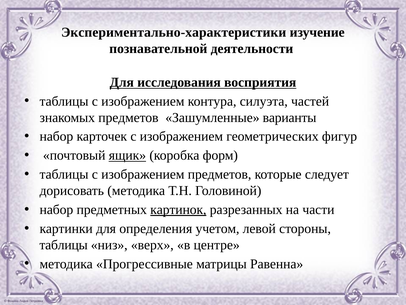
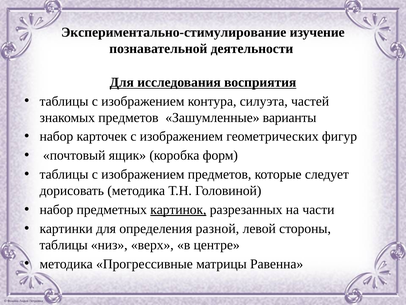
Экспериментально-характеристики: Экспериментально-характеристики -> Экспериментально-стимулирование (174, 32)
ящик underline: present -> none (127, 155)
учетом: учетом -> разной (217, 228)
